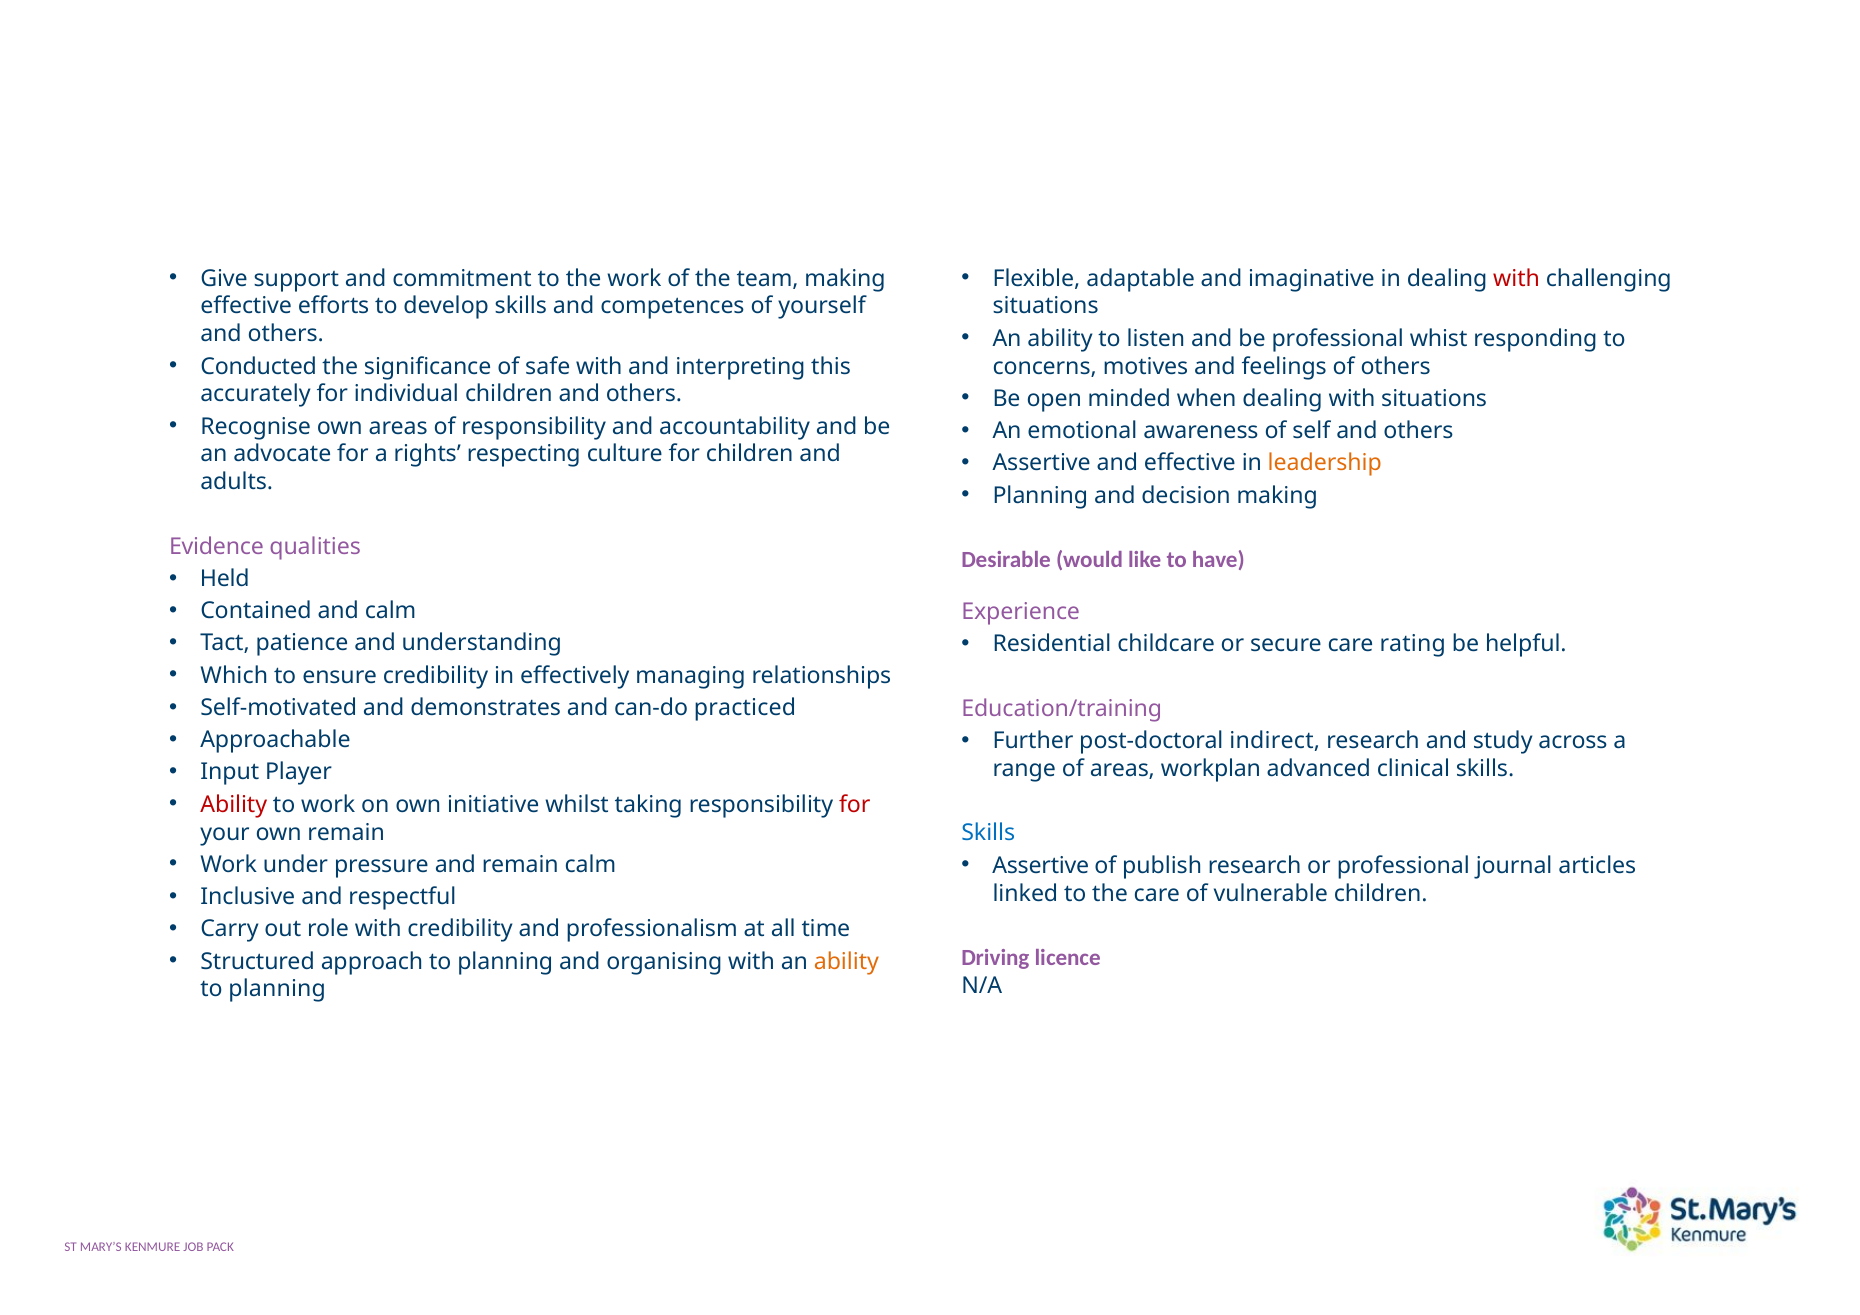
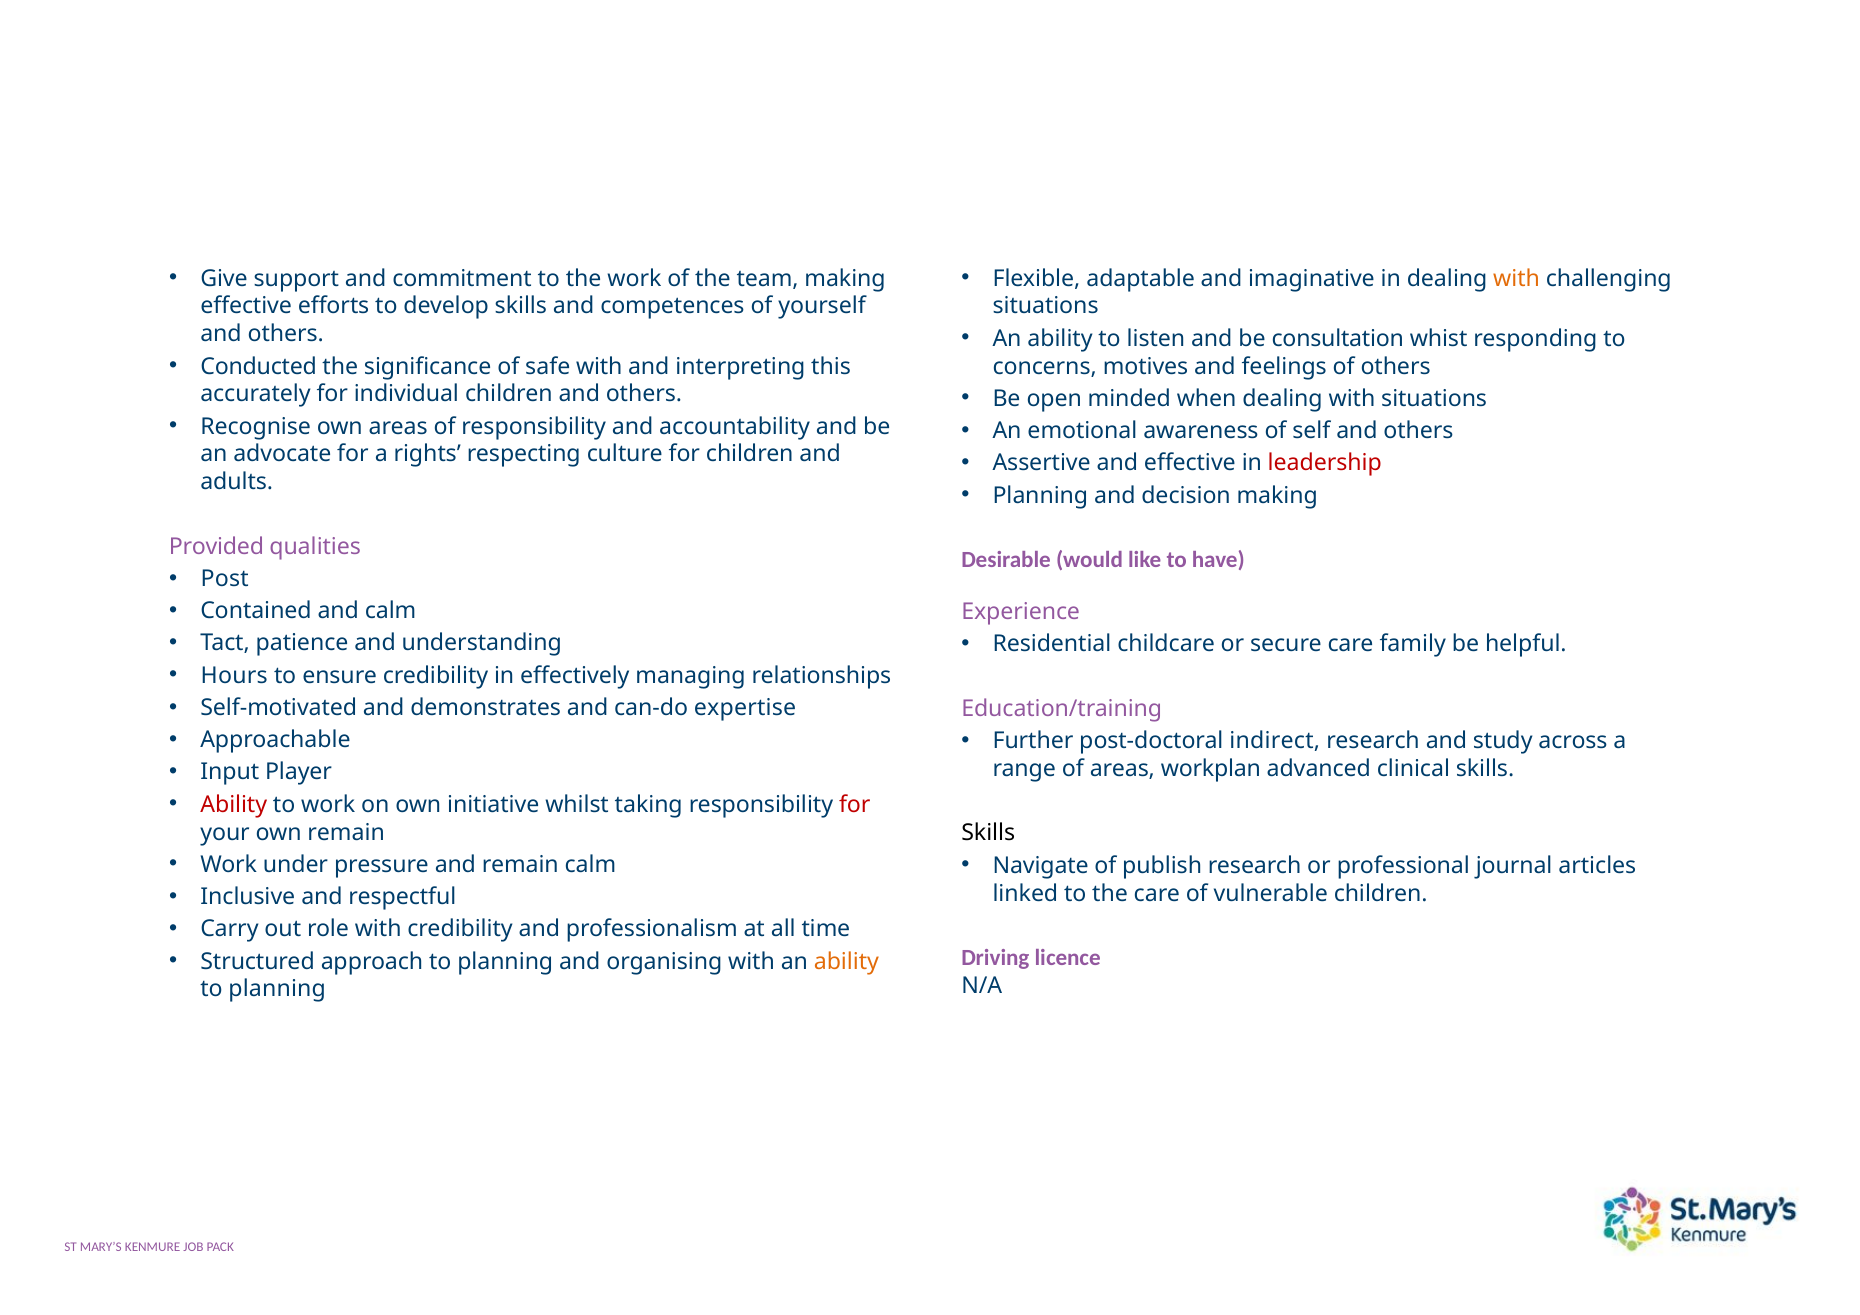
with colour: red -> orange (1517, 279)
be professional: professional -> consultation (1338, 339)
leadership colour: orange -> red (1325, 463)
Evidence: Evidence -> Provided (216, 547)
Held: Held -> Post (225, 579)
rating: rating -> family (1413, 644)
Which: Which -> Hours (234, 676)
practiced: practiced -> expertise (745, 708)
Skills colour: blue -> black (988, 833)
Assertive: Assertive -> Navigate (1041, 866)
